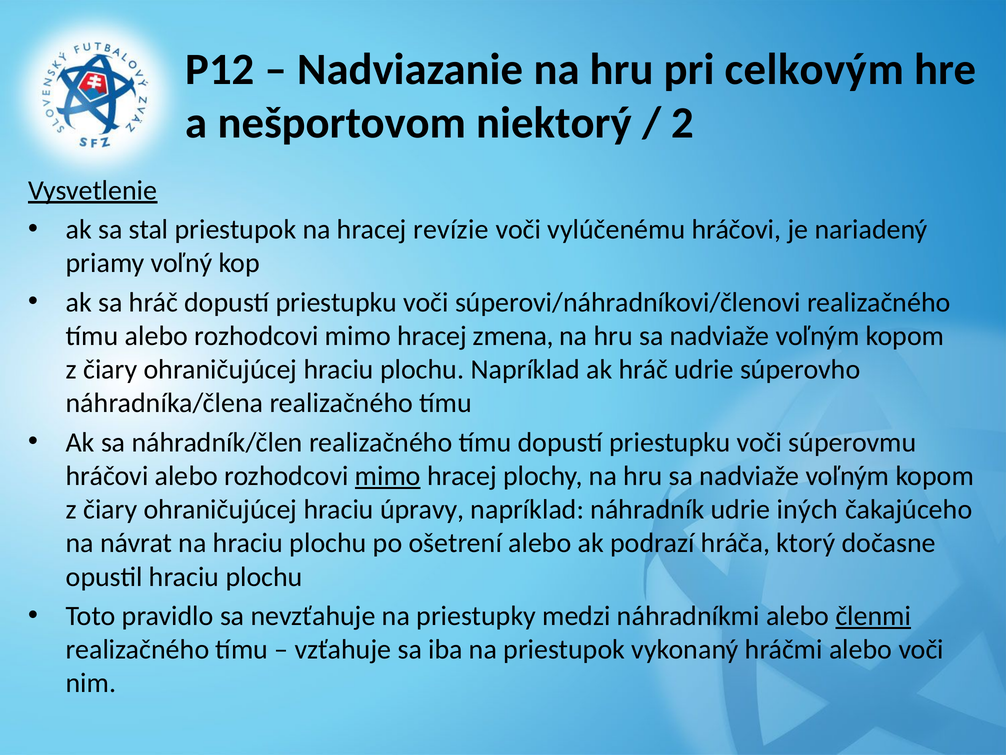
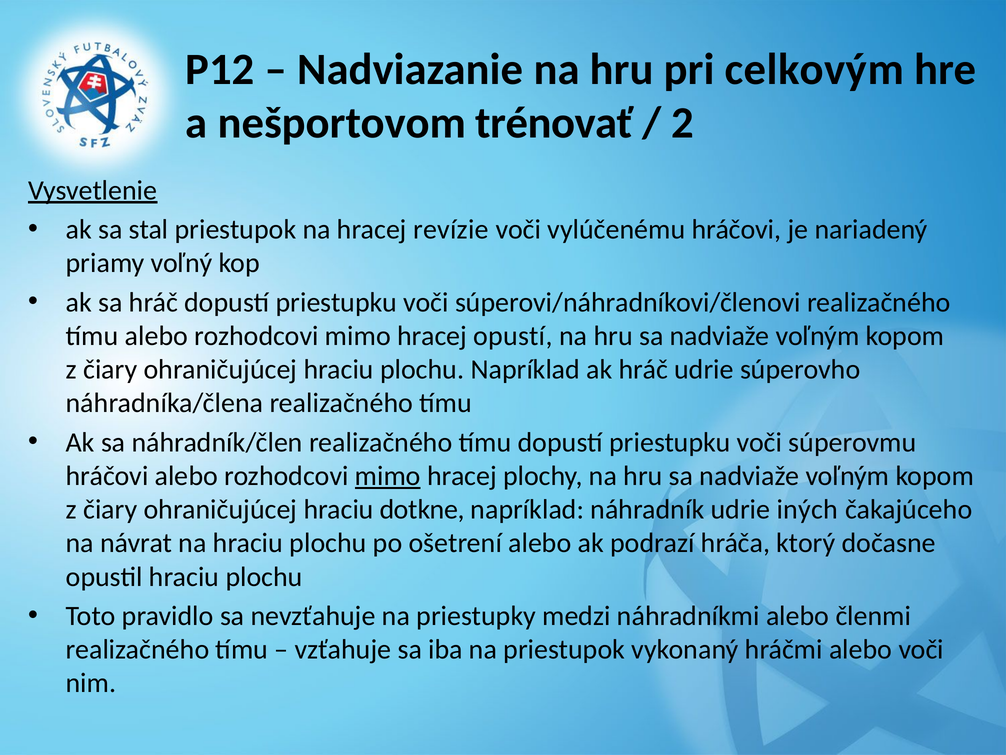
niektorý: niektorý -> trénovať (554, 123)
zmena: zmena -> opustí (513, 336)
úpravy: úpravy -> dotkne (422, 509)
členmi underline: present -> none (873, 616)
